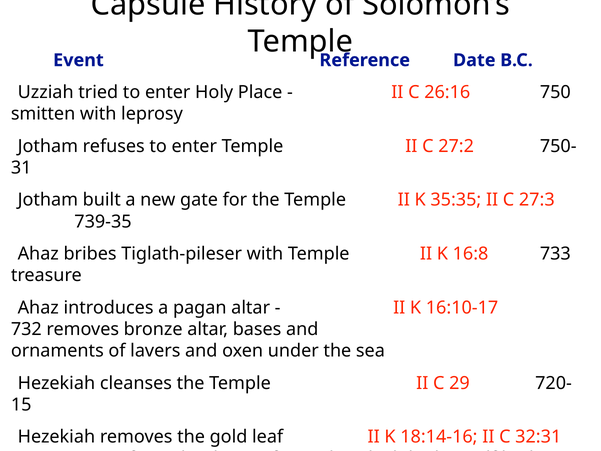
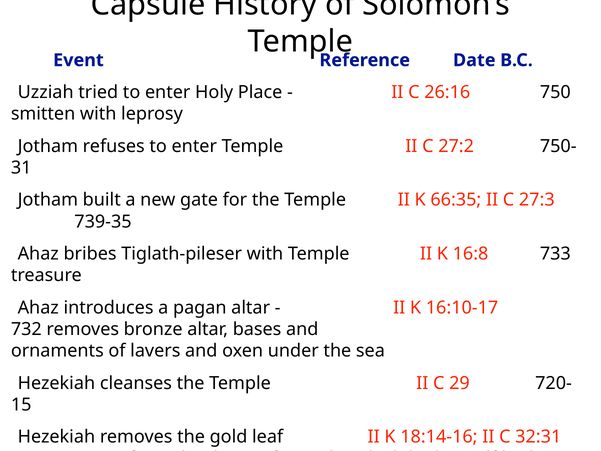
35:35: 35:35 -> 66:35 (456, 200)
